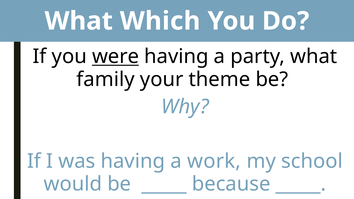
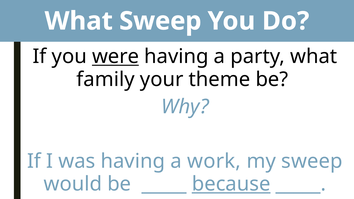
What Which: Which -> Sweep (160, 21)
my school: school -> sweep (312, 161)
because underline: none -> present (231, 184)
